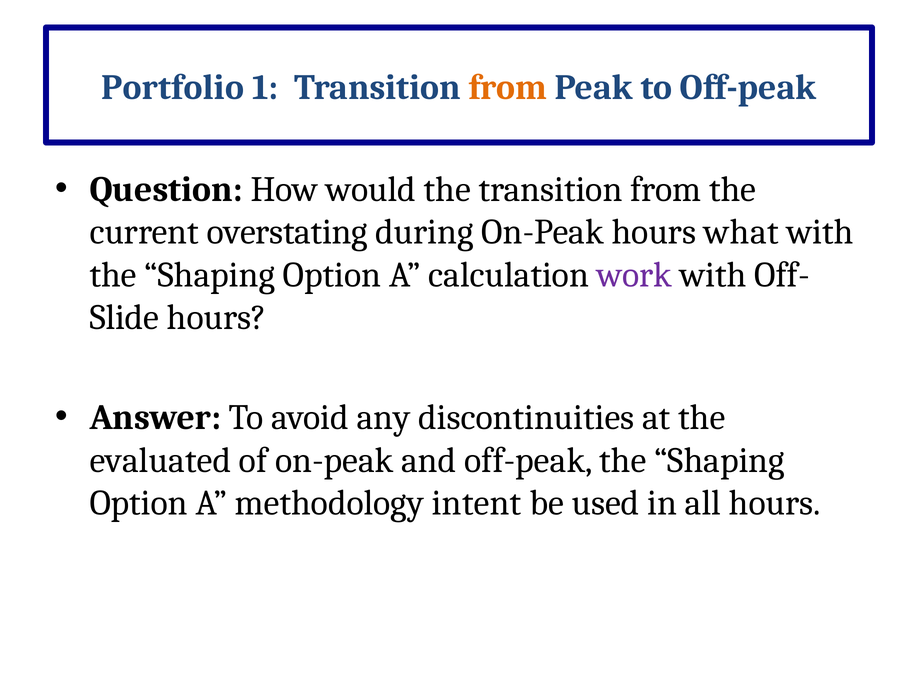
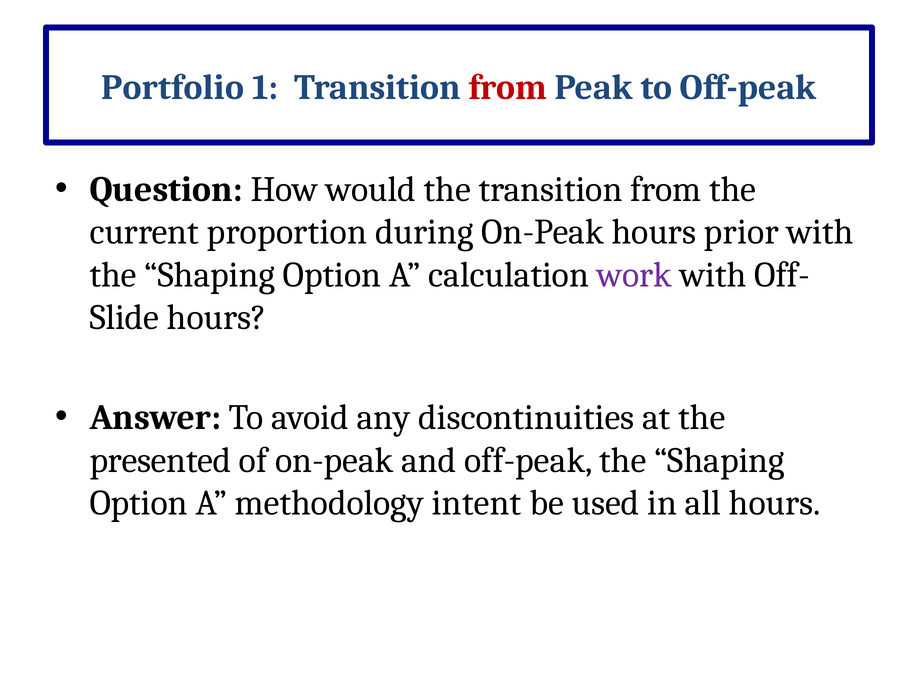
from colour: orange -> red (508, 87)
overstating: overstating -> proportion (287, 232)
what: what -> prior (741, 232)
evaluated: evaluated -> presented (160, 460)
